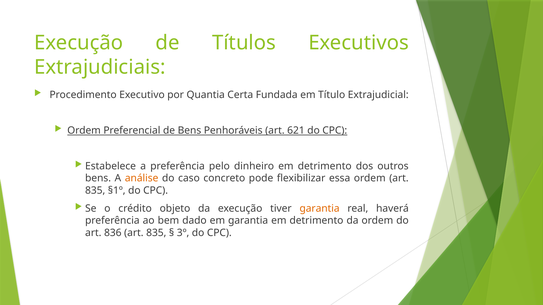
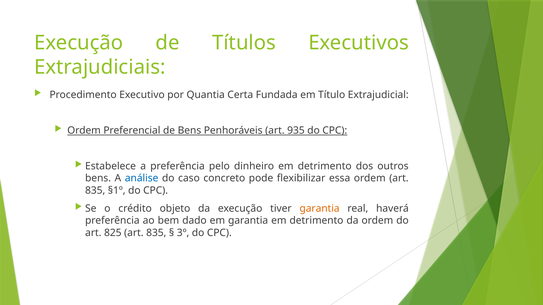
621: 621 -> 935 (296, 131)
análise colour: orange -> blue (142, 179)
836: 836 -> 825 (113, 233)
